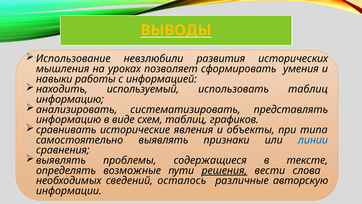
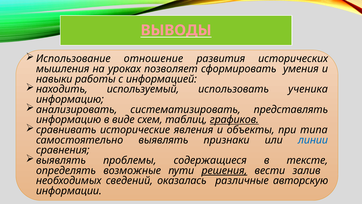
ВЫВОДЫ colour: yellow -> pink (176, 30)
невзлюбили: невзлюбили -> отношение (153, 59)
использовать таблиц: таблиц -> ученика (308, 89)
графиков underline: none -> present (234, 119)
слова: слова -> залив (307, 170)
осталось: осталось -> оказалась (182, 180)
